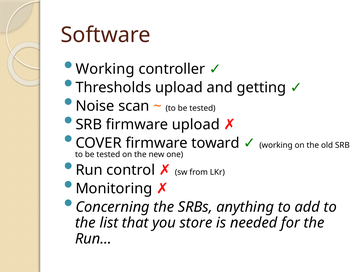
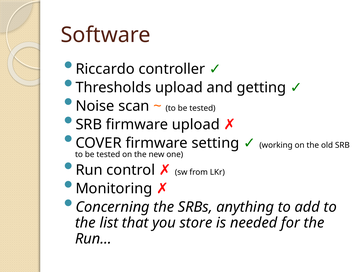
Working: Working -> Riccardo (105, 69)
toward: toward -> setting (215, 143)
